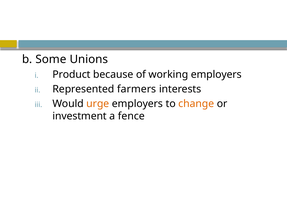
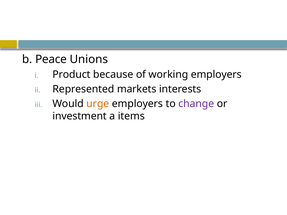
Some: Some -> Peace (51, 59)
farmers: farmers -> markets (137, 89)
change colour: orange -> purple (196, 104)
fence: fence -> items (131, 116)
